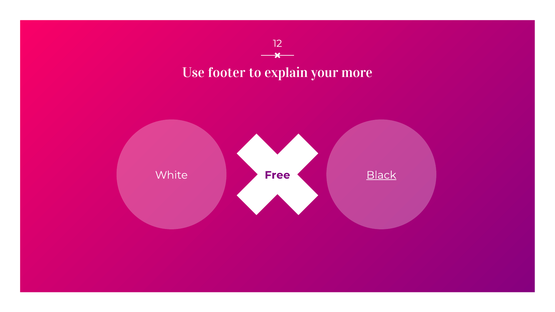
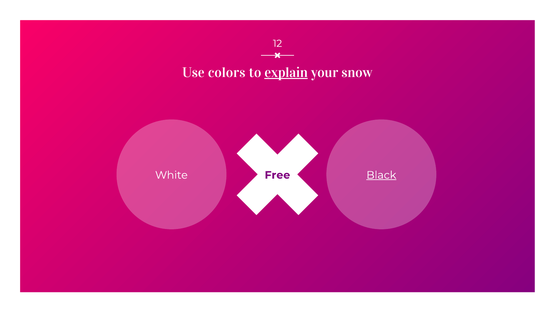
footer: footer -> colors (227, 73)
explain underline: none -> present (286, 73)
more: more -> snow (357, 73)
